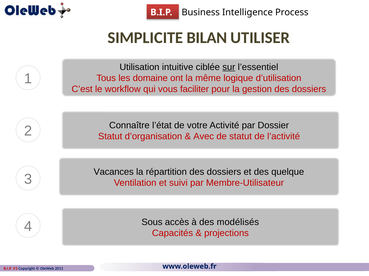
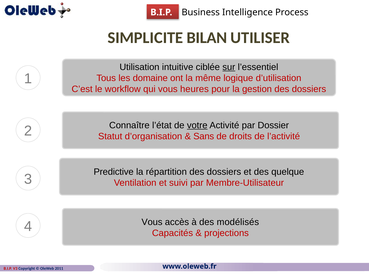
faciliter: faciliter -> heures (194, 89)
votre underline: none -> present (197, 126)
Avec: Avec -> Sans (204, 137)
de statut: statut -> droits (241, 137)
Vacances: Vacances -> Predictive (114, 172)
Sous: Sous -> Vous (152, 223)
